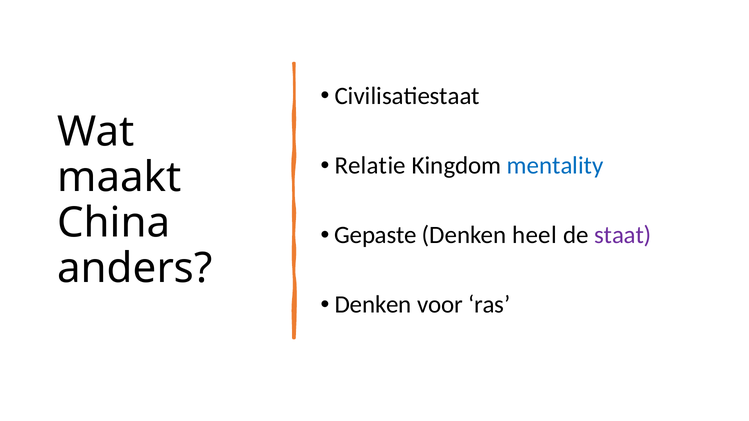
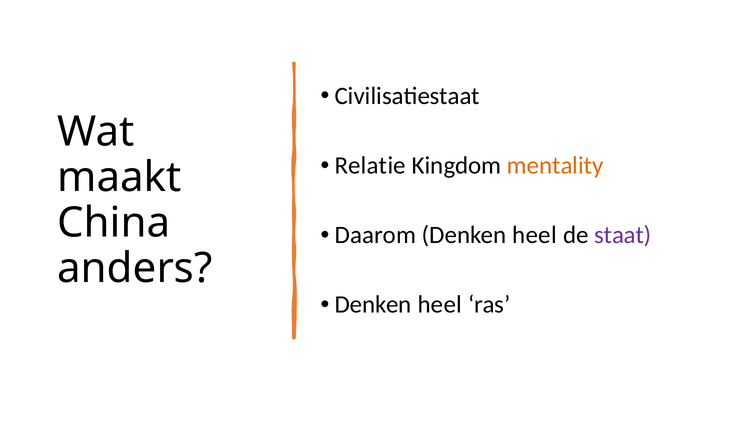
mentality colour: blue -> orange (555, 166)
Gepaste: Gepaste -> Daarom (375, 235)
voor: voor -> heel (440, 305)
